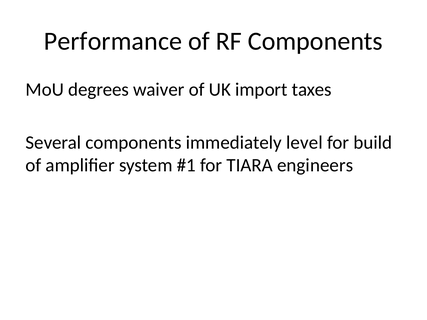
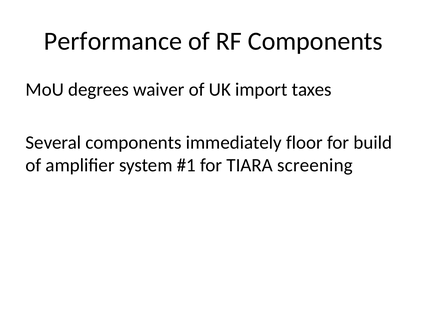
level: level -> floor (304, 143)
engineers: engineers -> screening (315, 166)
